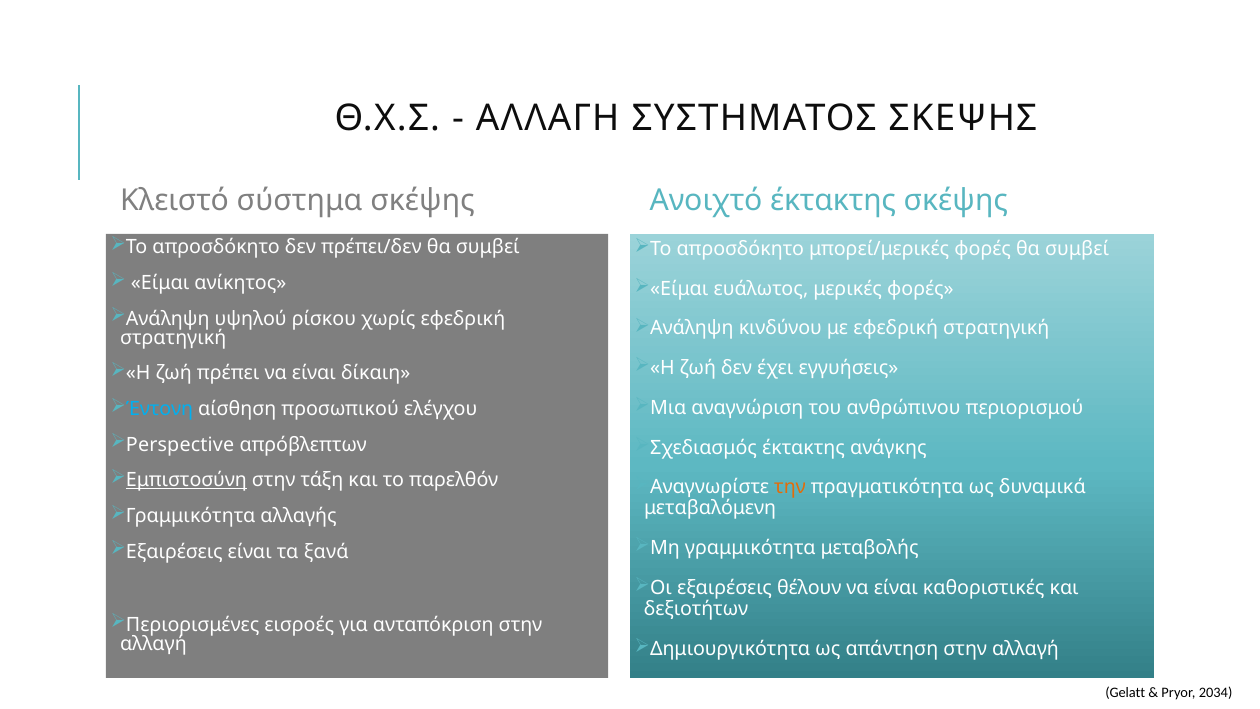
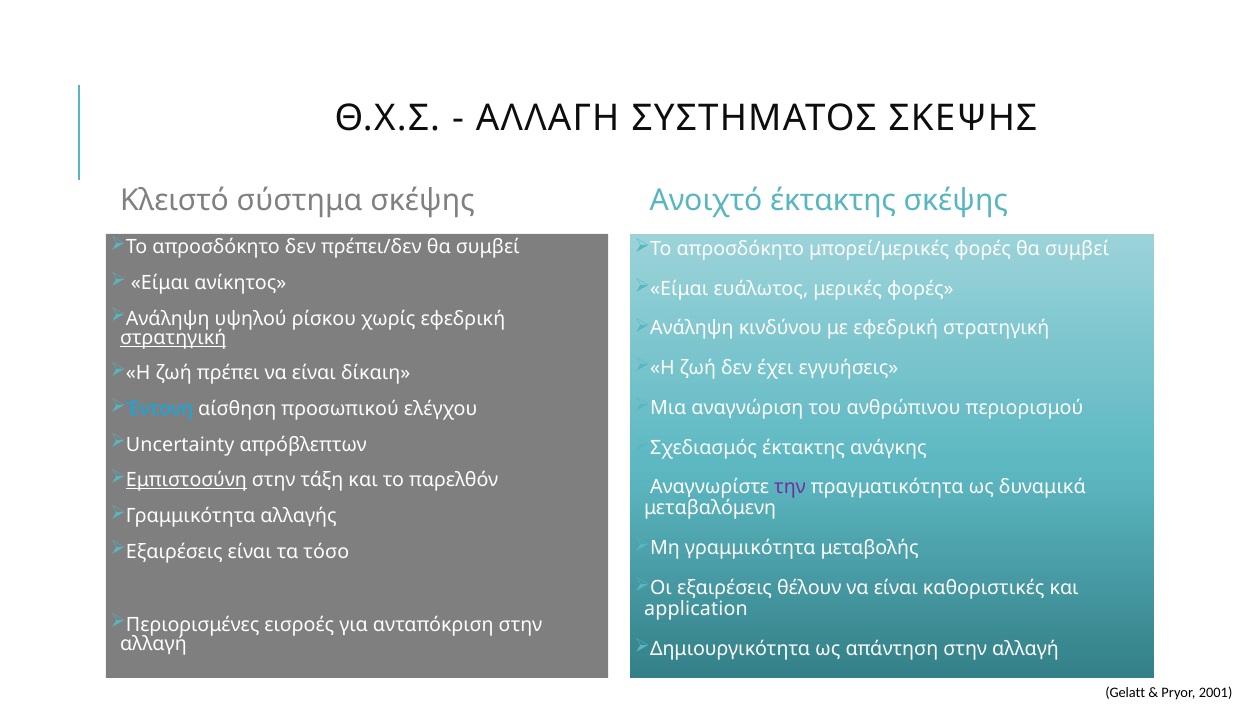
στρατηγική underline: none -> present (173, 338)
Perspective: Perspective -> Uncertainty (180, 444)
την colour: orange -> purple (790, 487)
ξανά: ξανά -> τόσο (326, 551)
δεξιοτήτων: δεξιοτήτων -> application (696, 609)
2034: 2034 -> 2001 (1216, 692)
